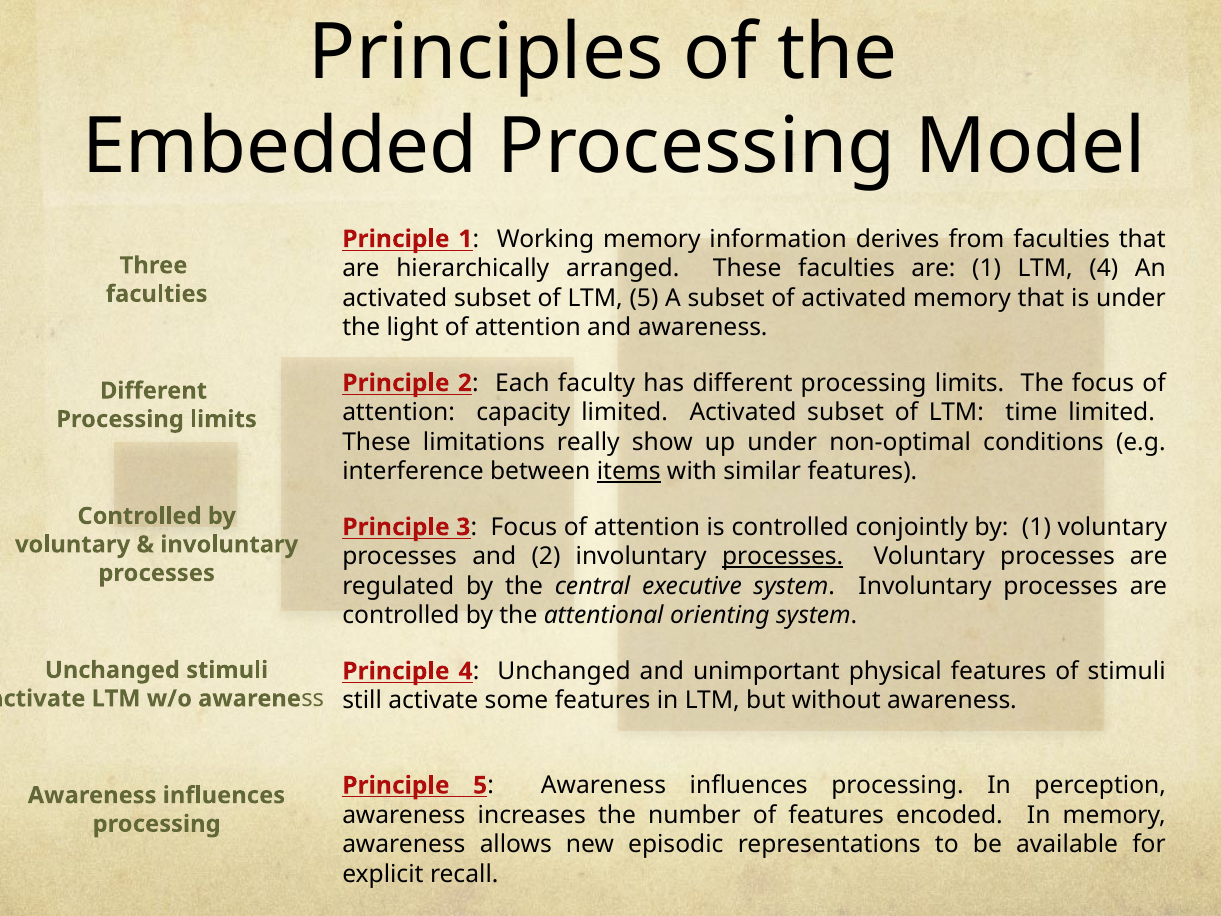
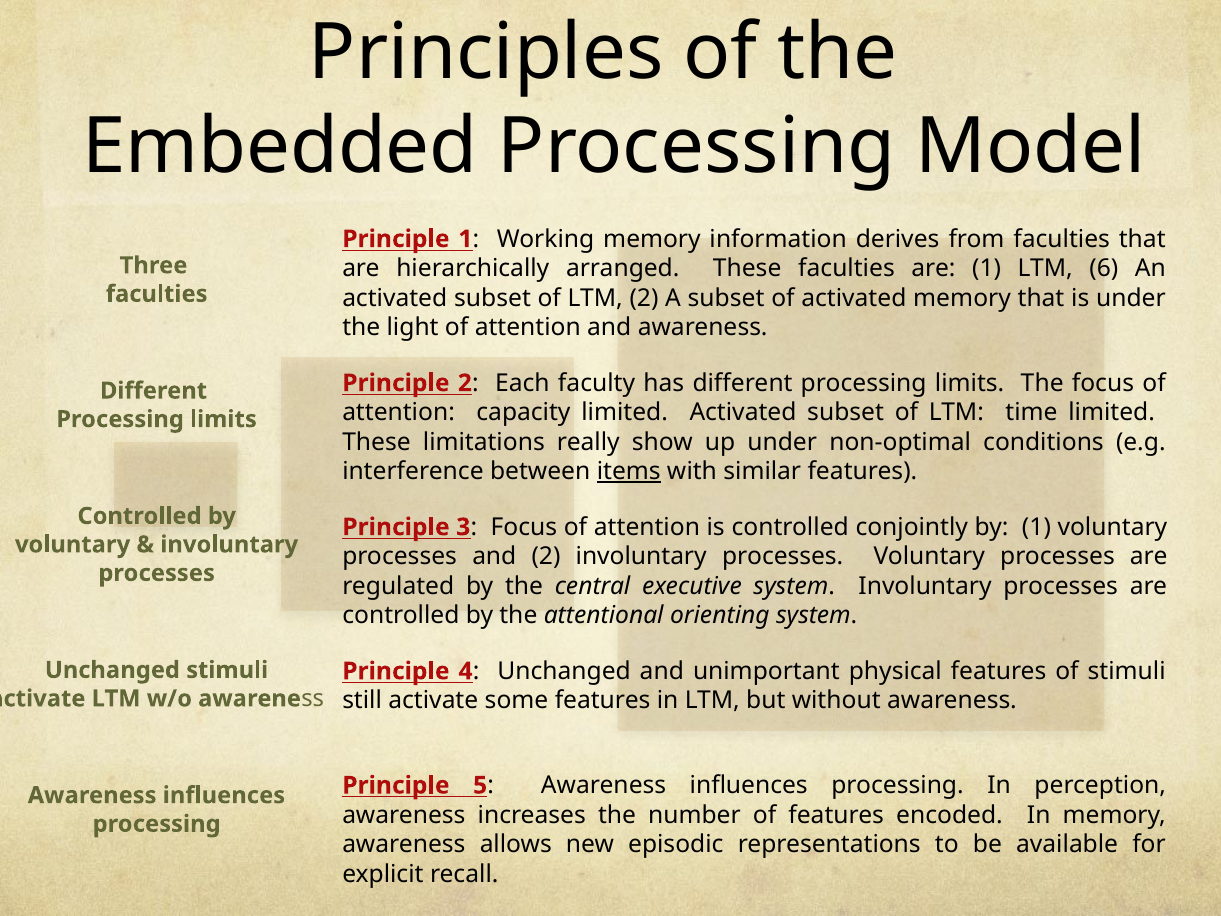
LTM 4: 4 -> 6 (1104, 268)
LTM 5: 5 -> 2 (644, 298)
processes underline: present -> none (783, 556)
